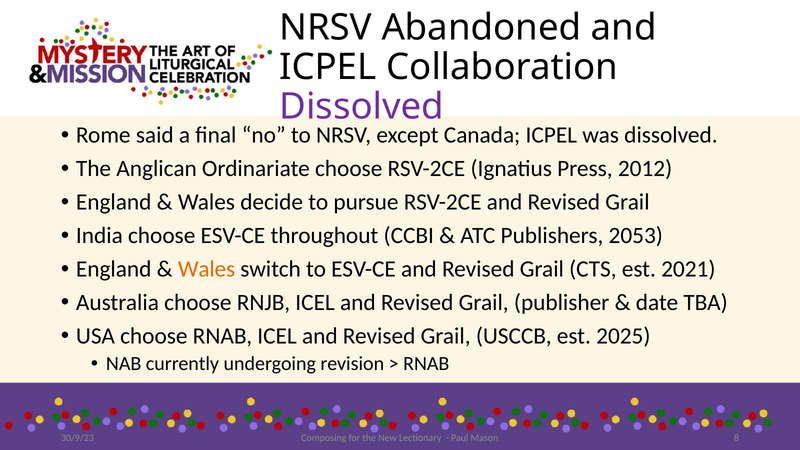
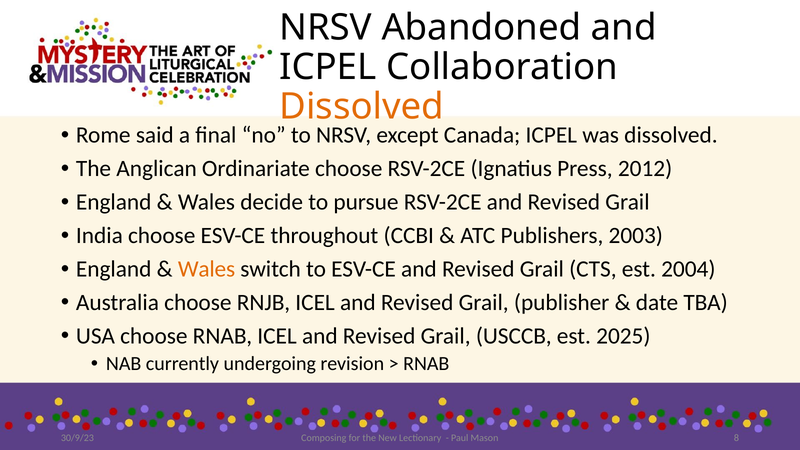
Dissolved colour: purple -> orange (362, 107)
2053: 2053 -> 2003 (636, 236)
2021: 2021 -> 2004 (688, 269)
